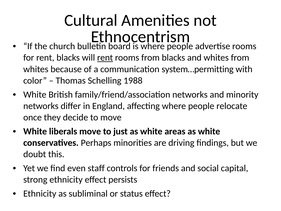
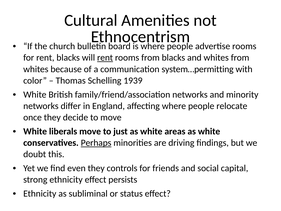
1988: 1988 -> 1939 (133, 80)
Perhaps underline: none -> present (96, 143)
even staff: staff -> they (96, 168)
